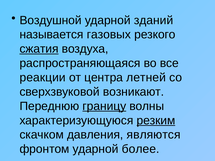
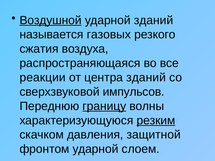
Воздушной underline: none -> present (51, 20)
сжатия underline: present -> none (39, 49)
центра летней: летней -> зданий (146, 78)
возникают: возникают -> импульсов (134, 92)
являются: являются -> защитной (154, 135)
более: более -> слоем (141, 149)
